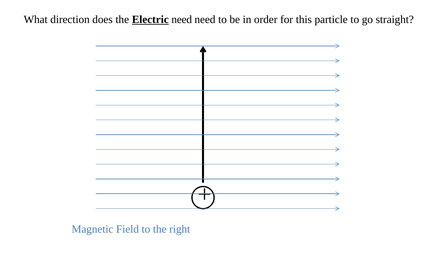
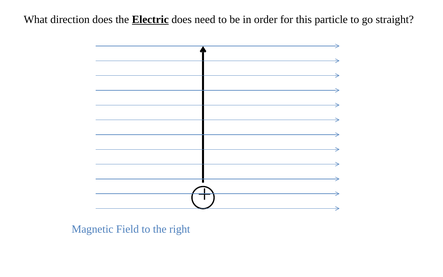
Electric need: need -> does (182, 19)
